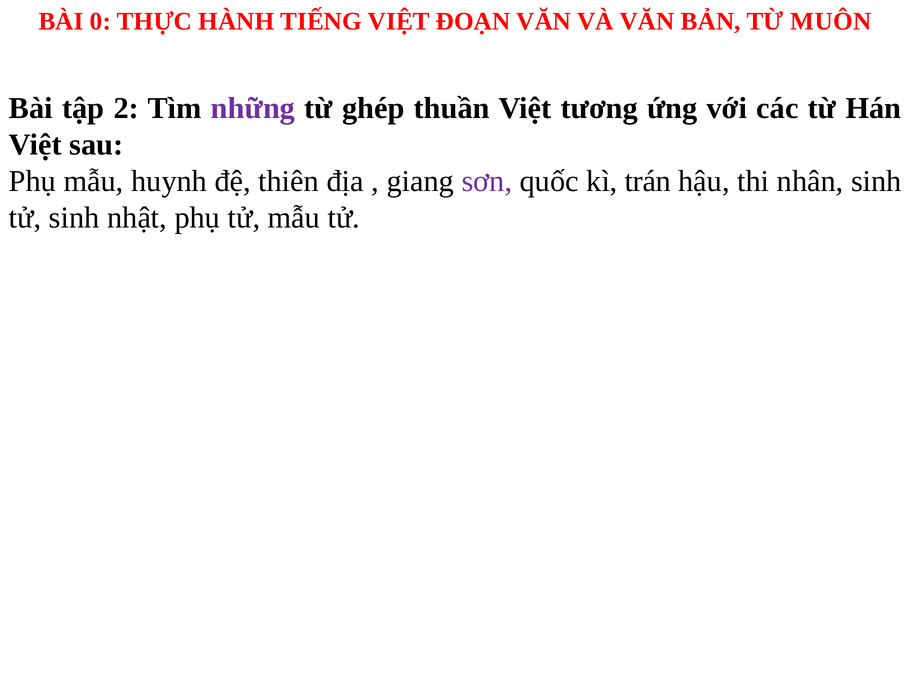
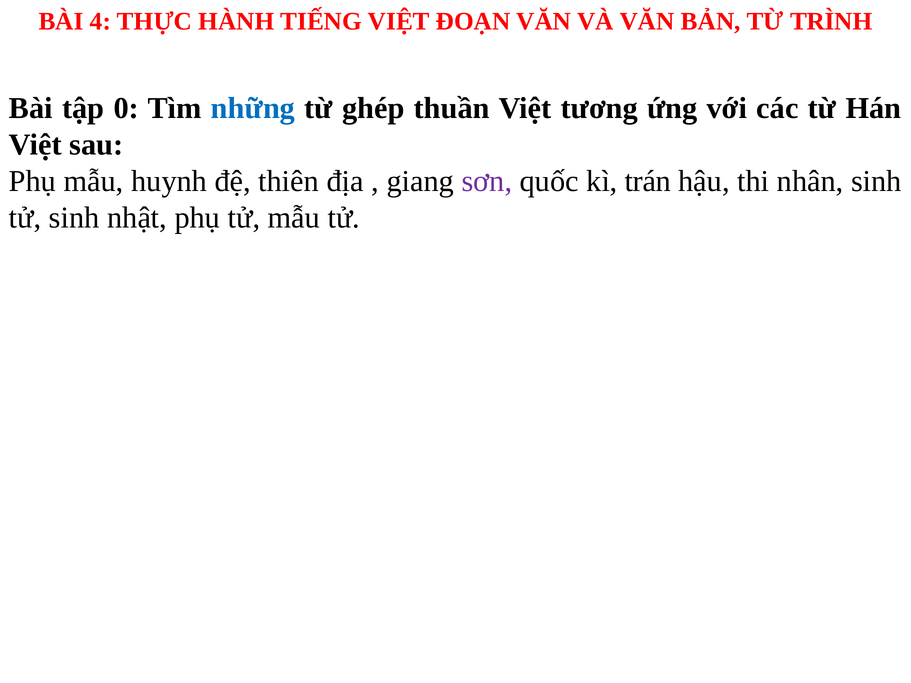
0: 0 -> 4 (100, 21)
MUÔN: MUÔN -> TRÌNH (831, 21)
2: 2 -> 0 (126, 108)
những colour: purple -> blue (253, 108)
